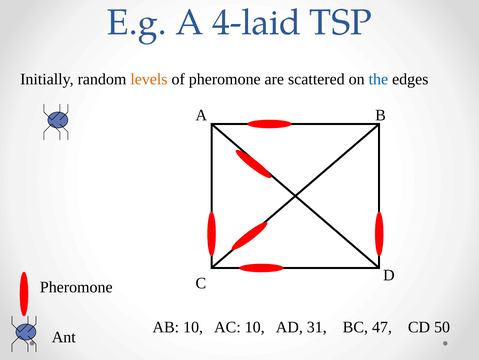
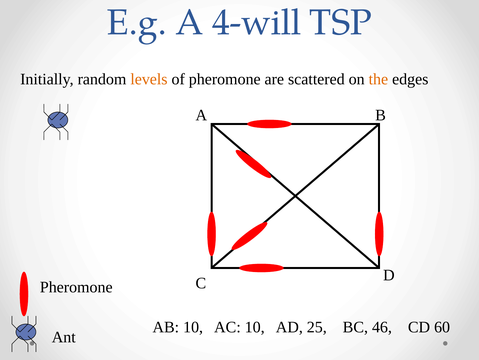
4-laid: 4-laid -> 4-will (257, 22)
the colour: blue -> orange (378, 79)
31: 31 -> 25 (317, 327)
47: 47 -> 46 (382, 327)
50: 50 -> 60 (442, 327)
